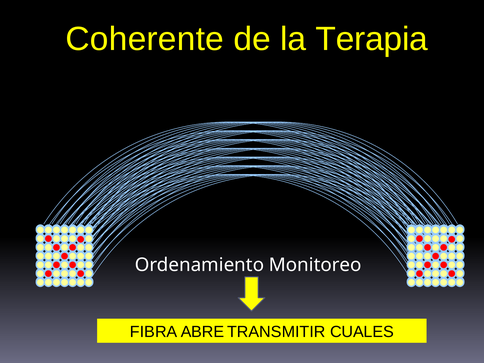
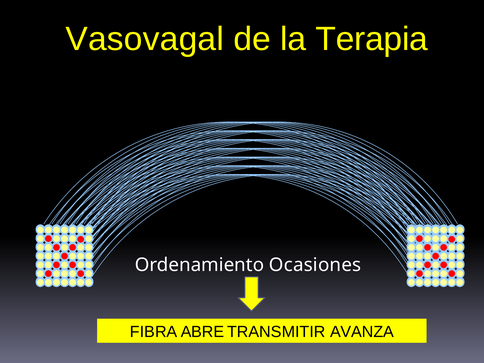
Coherente: Coherente -> Vasovagal (145, 39)
Monitoreo: Monitoreo -> Ocasiones (315, 265)
CUALES: CUALES -> AVANZA (362, 332)
